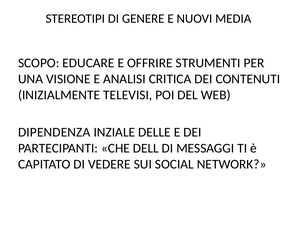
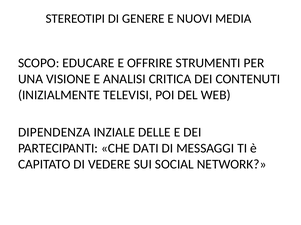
DELL: DELL -> DATI (146, 149)
